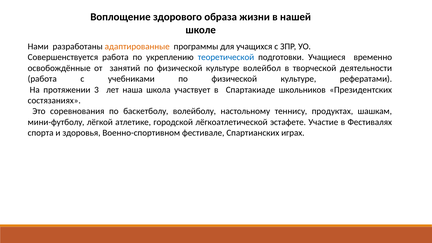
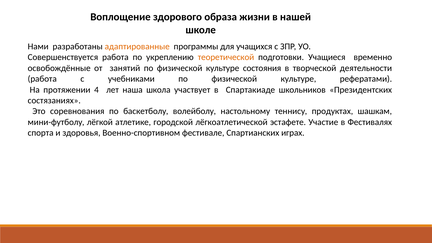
теоретической colour: blue -> orange (226, 57)
волейбол: волейбол -> состояния (262, 68)
3: 3 -> 4 (96, 90)
